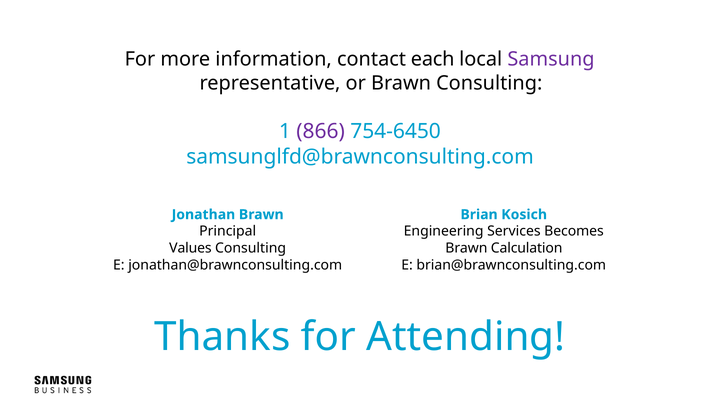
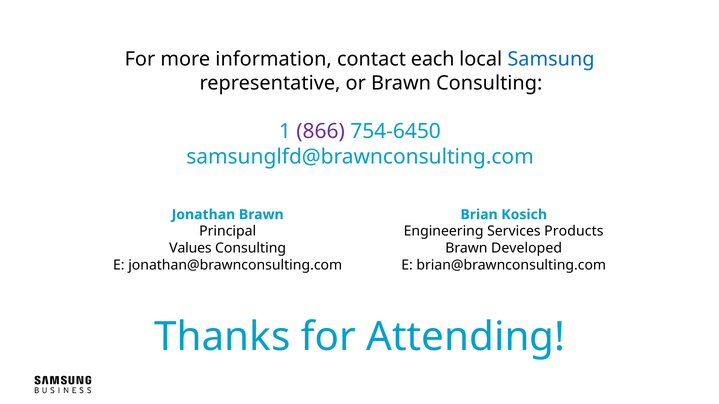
Samsung colour: purple -> blue (551, 59)
Becomes: Becomes -> Products (574, 232)
Calculation: Calculation -> Developed (527, 248)
